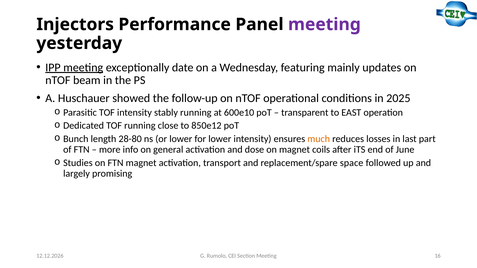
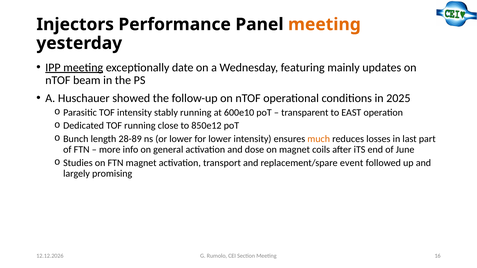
meeting colour: purple -> orange (324, 24)
28-80: 28-80 -> 28-89 (130, 139)
space: space -> event (352, 163)
